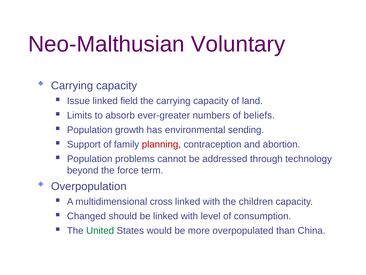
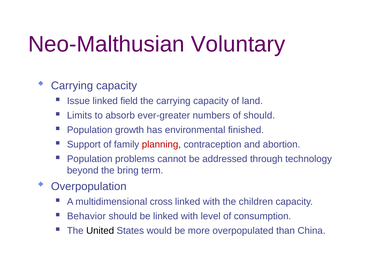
of beliefs: beliefs -> should (259, 115)
sending: sending -> finished (246, 130)
force: force -> bring (128, 170)
Changed: Changed -> Behavior (86, 216)
United colour: green -> black (100, 230)
